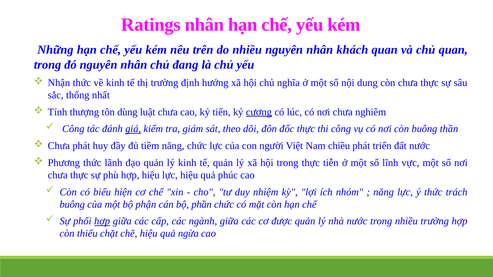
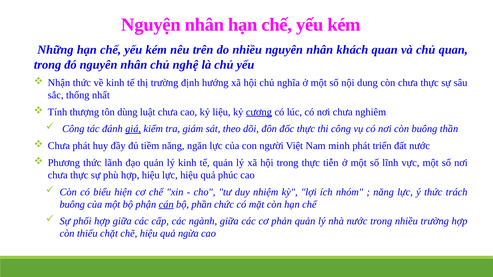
Ratings: Ratings -> Nguyện (151, 25)
đang: đang -> nghệ (185, 65)
tiến: tiến -> liệu (222, 112)
năng chức: chức -> ngăn (197, 146)
chiều: chiều -> minh (339, 146)
cán underline: none -> present (166, 205)
hợp underline: present -> none (102, 221)
được: được -> phản (282, 221)
